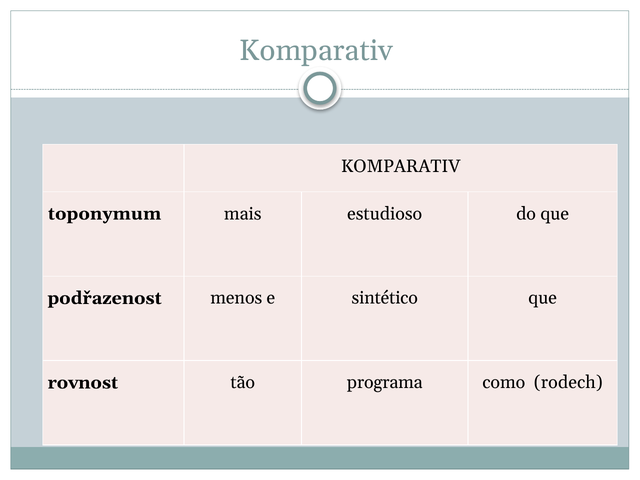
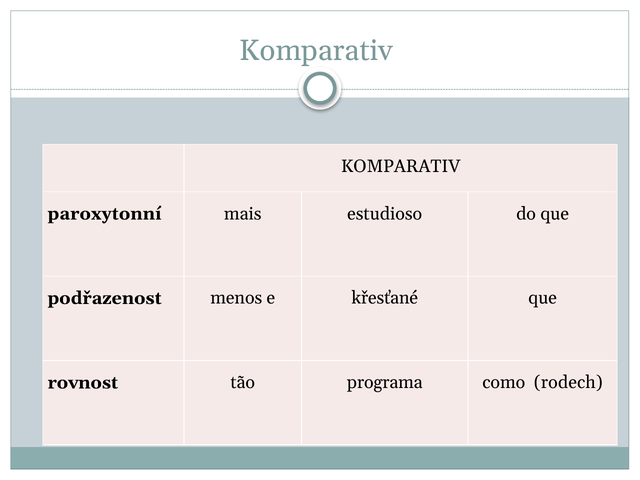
toponymum: toponymum -> paroxytonní (105, 214)
sintético: sintético -> křesťané (385, 298)
